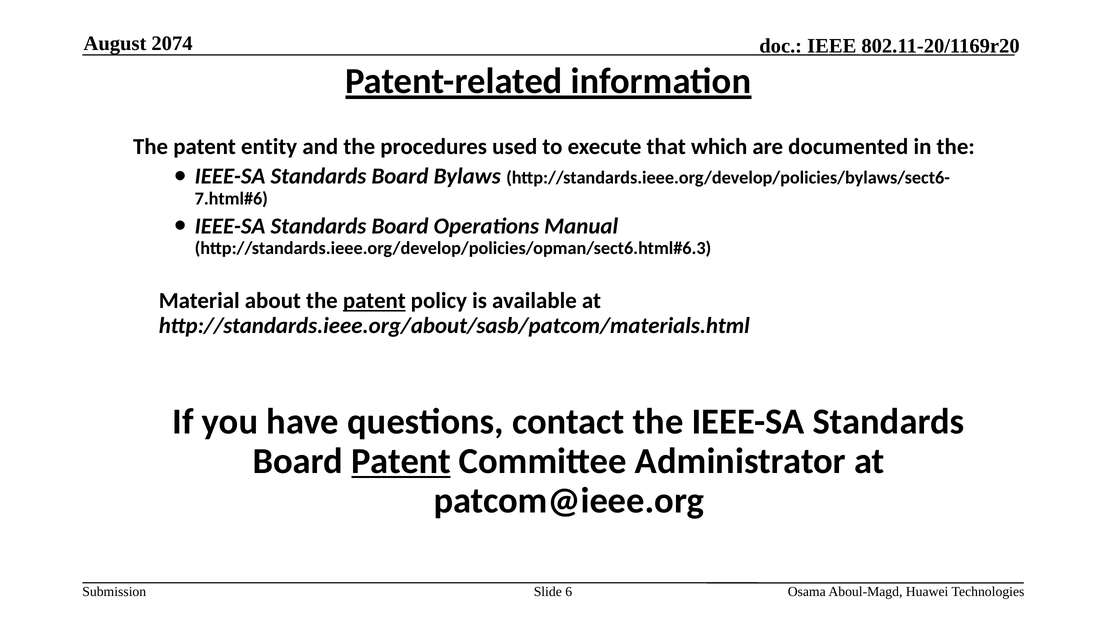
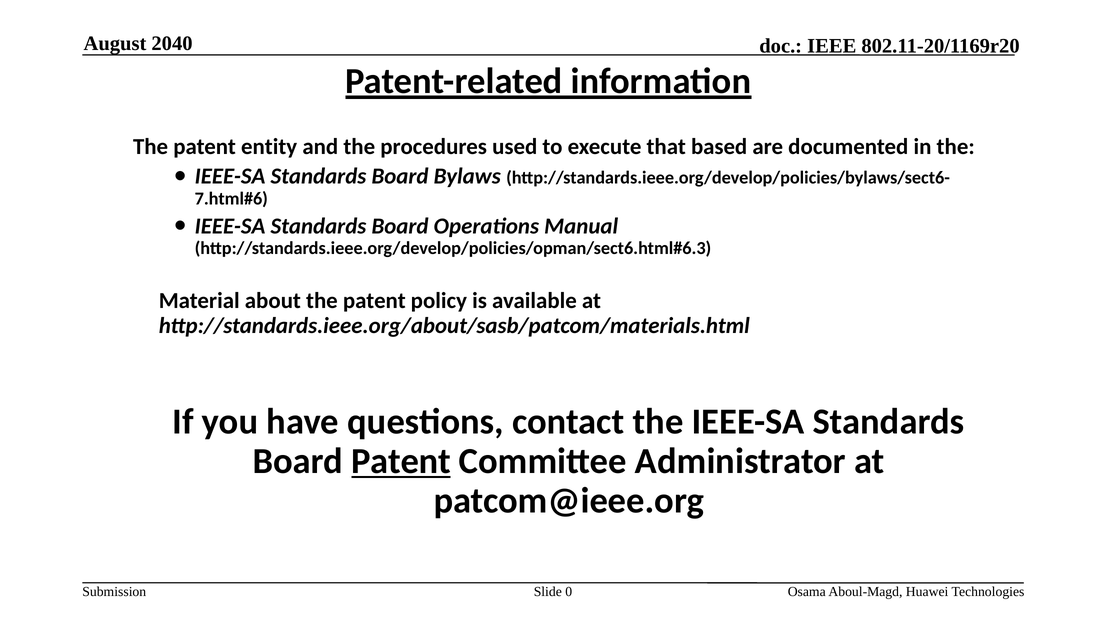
2074: 2074 -> 2040 (172, 44)
which: which -> based (719, 147)
patent underline: present -> none (374, 301)
6: 6 -> 0 (569, 592)
